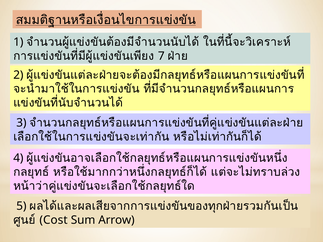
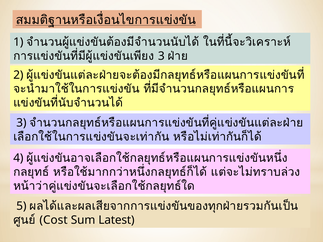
7: 7 -> 3 (161, 56)
Arrow: Arrow -> Latest (116, 220)
